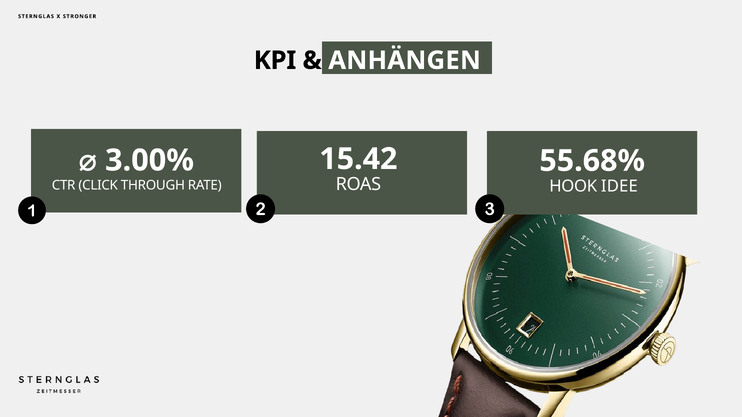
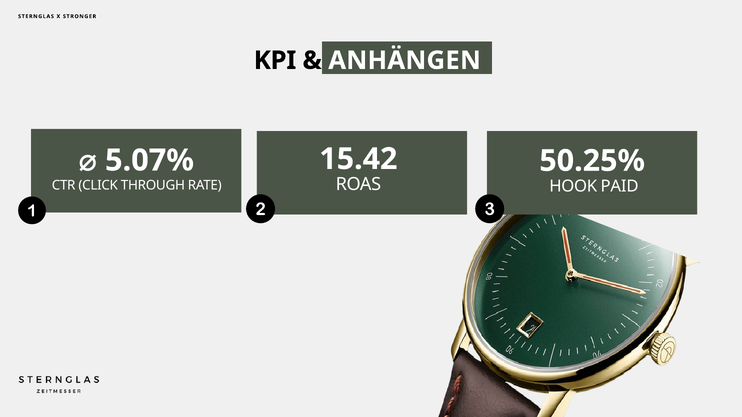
3.00%: 3.00% -> 5.07% (150, 161)
55.68%: 55.68% -> 50.25% (592, 161)
IDEE: IDEE -> PAID (620, 186)
